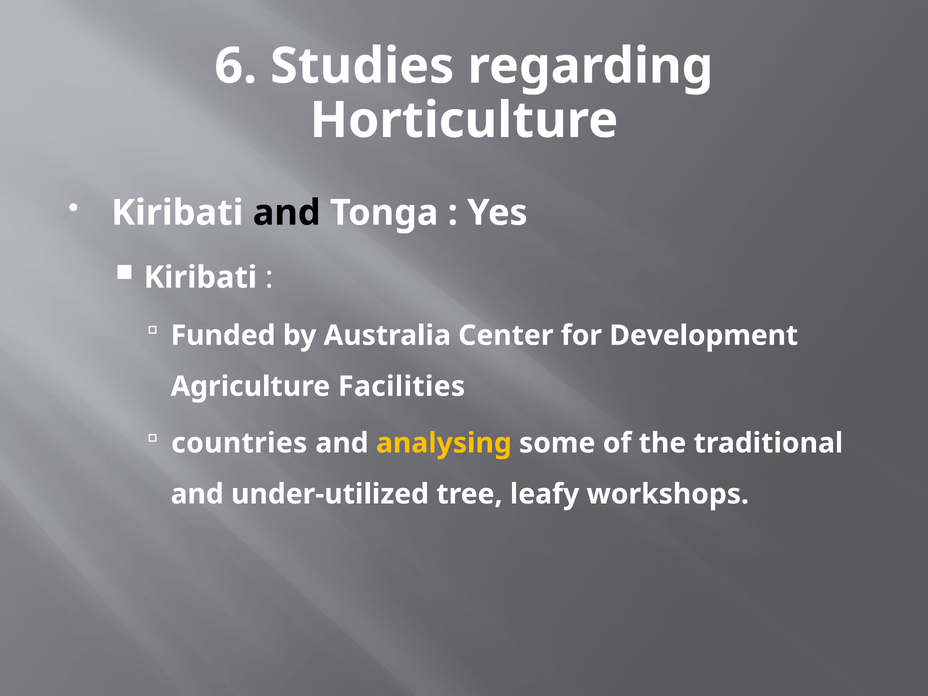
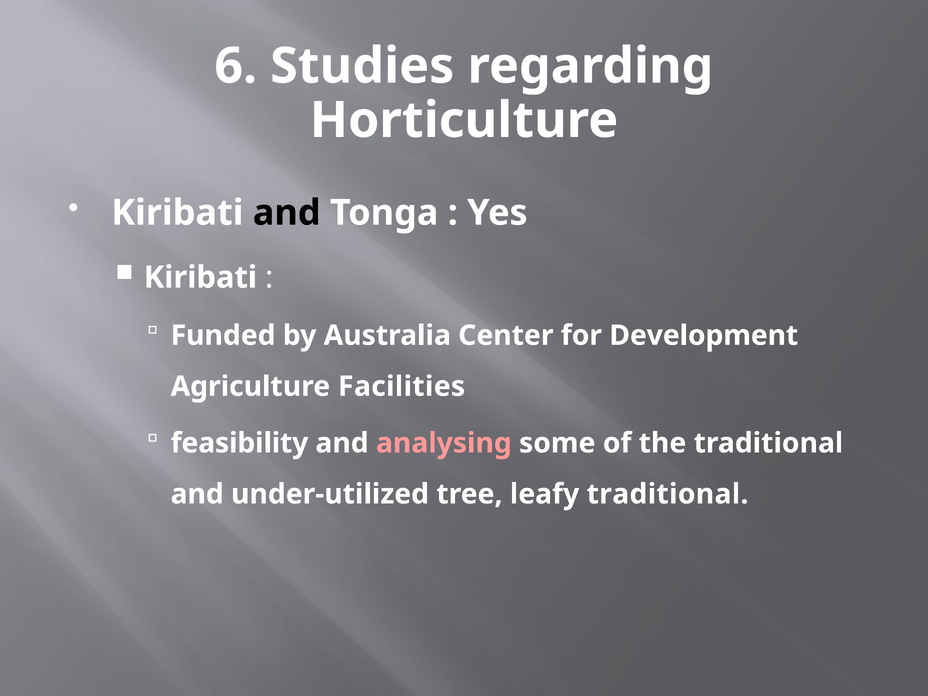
countries: countries -> feasibility (239, 443)
analysing colour: yellow -> pink (444, 443)
leafy workshops: workshops -> traditional (668, 494)
